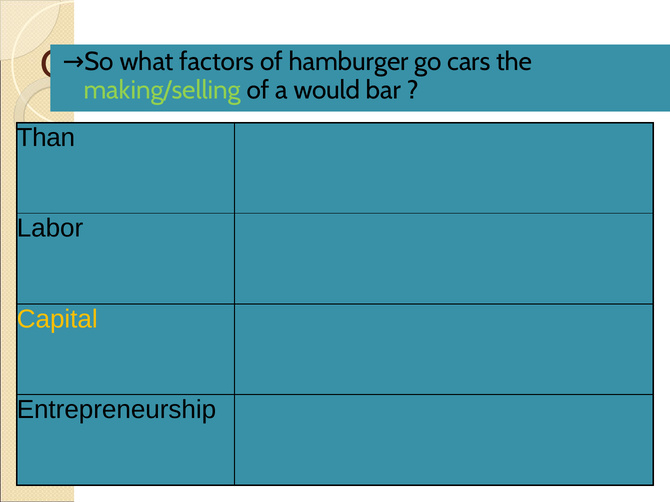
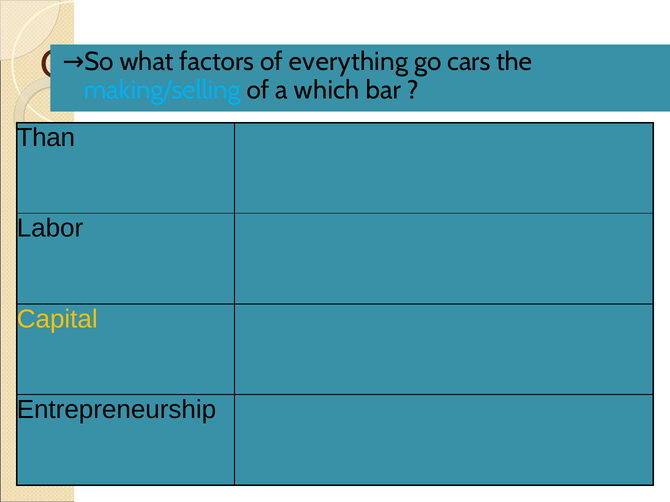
hamburger: hamburger -> everything (348, 62)
making/selling colour: light green -> light blue (162, 90)
would: would -> which (327, 90)
